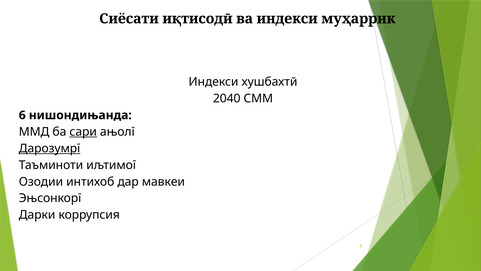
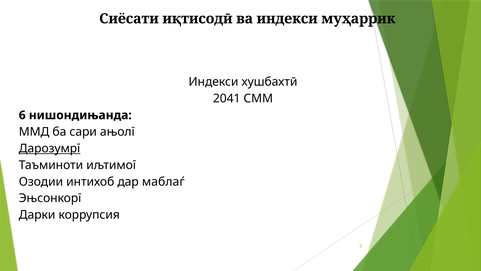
2040: 2040 -> 2041 (227, 98)
сари underline: present -> none (83, 132)
мавкеи: мавкеи -> маблаѓ (163, 181)
